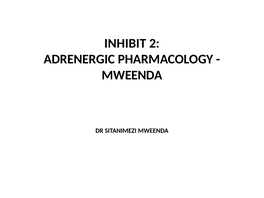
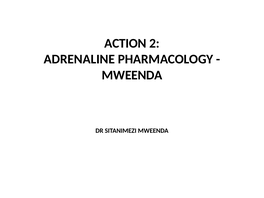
INHIBIT: INHIBIT -> ACTION (125, 43)
ADRENERGIC: ADRENERGIC -> ADRENALINE (79, 59)
